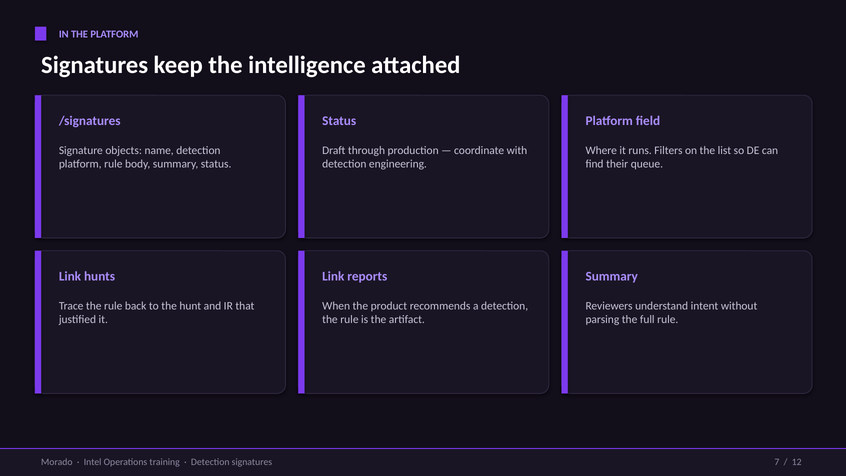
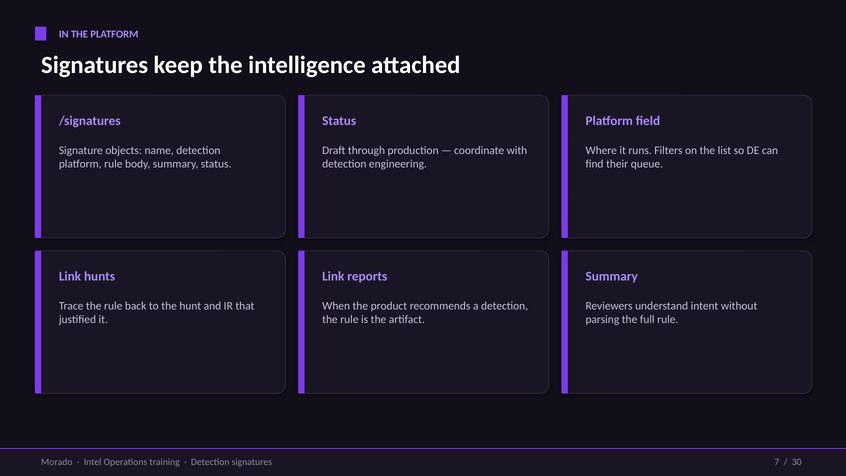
12: 12 -> 30 (797, 462)
